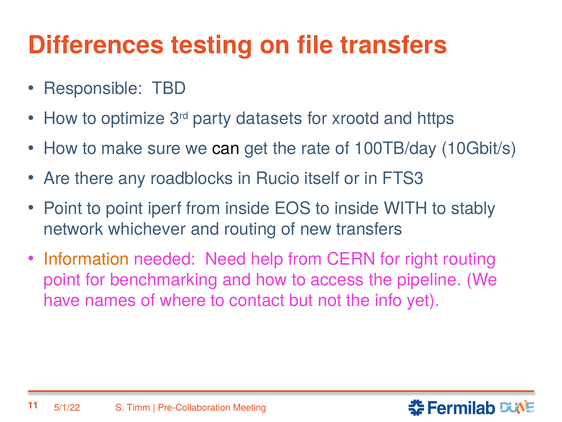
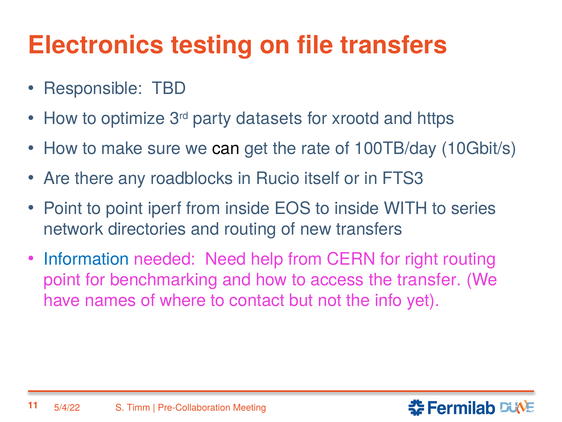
Differences: Differences -> Electronics (96, 45)
stably: stably -> series (474, 208)
whichever: whichever -> directories (147, 229)
Information colour: orange -> blue (86, 259)
pipeline: pipeline -> transfer (429, 279)
5/1/22: 5/1/22 -> 5/4/22 (67, 407)
